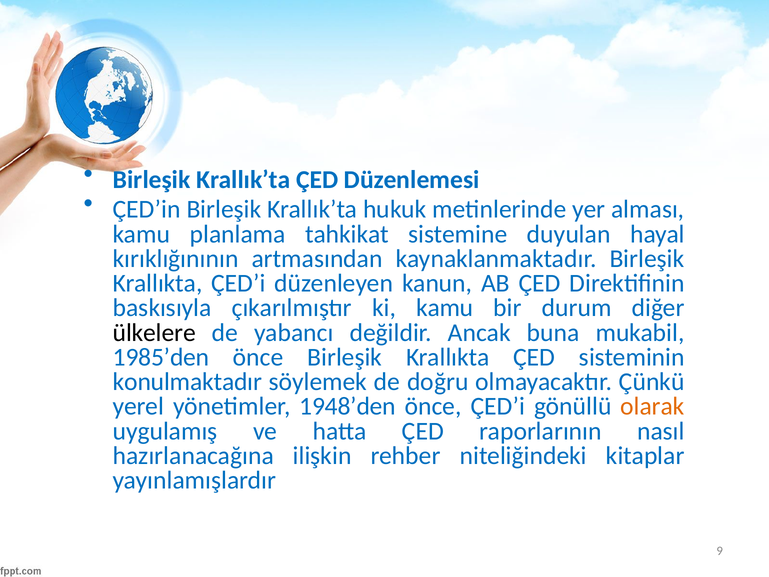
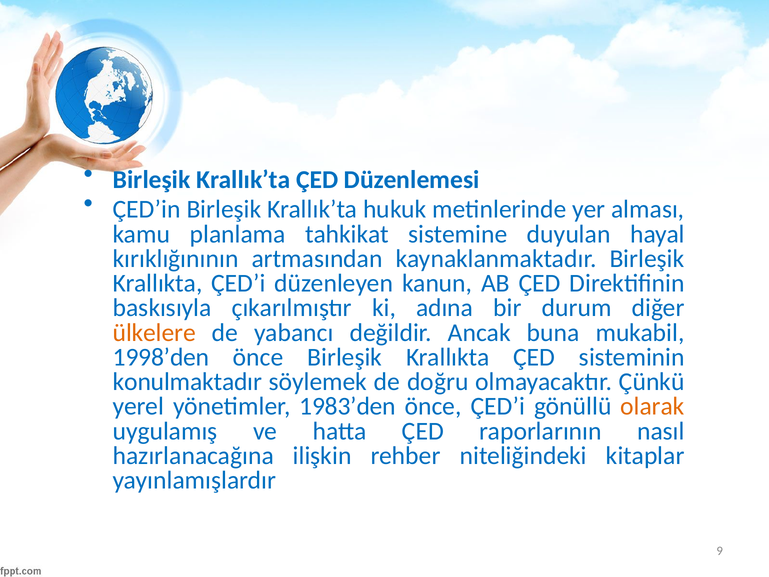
ki kamu: kamu -> adına (445, 308)
ülkelere colour: black -> orange (154, 332)
1985’den: 1985’den -> 1998’den (161, 357)
1948’den: 1948’den -> 1983’den (348, 406)
